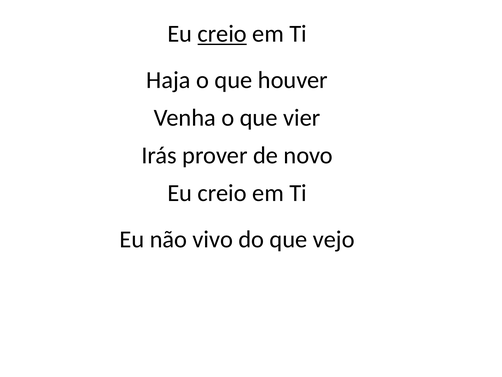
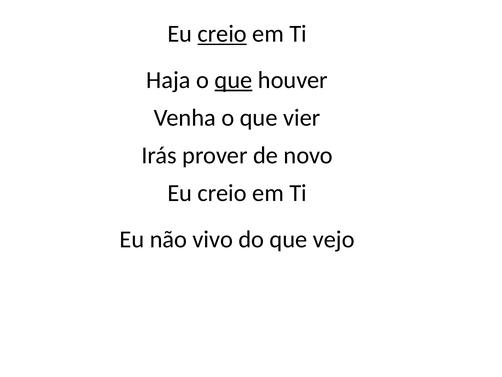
que underline: none -> present (233, 80)
